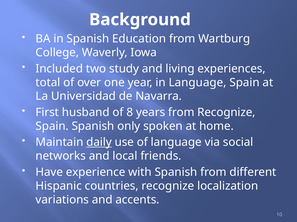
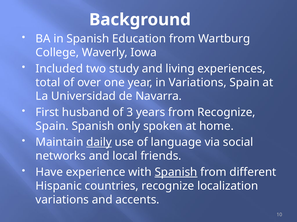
in Language: Language -> Variations (198, 83)
8: 8 -> 3 (130, 113)
Spanish underline: none -> present (176, 173)
